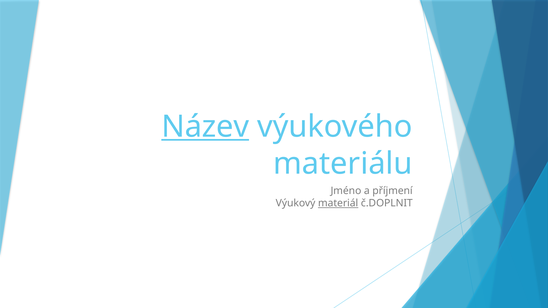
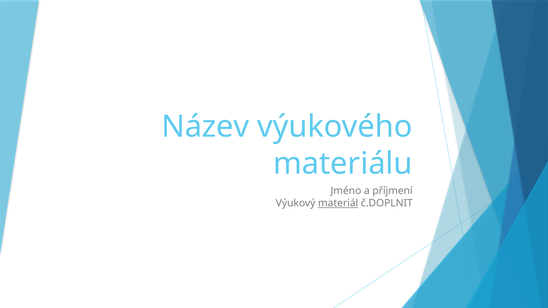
Název underline: present -> none (205, 127)
